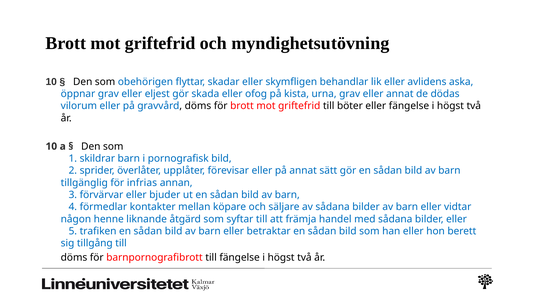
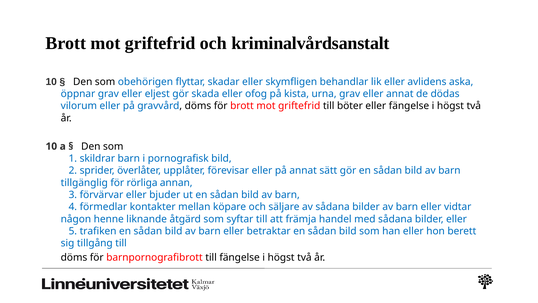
myndighetsutövning: myndighetsutövning -> kriminalvårdsanstalt (311, 43)
infrias: infrias -> rörliga (142, 183)
